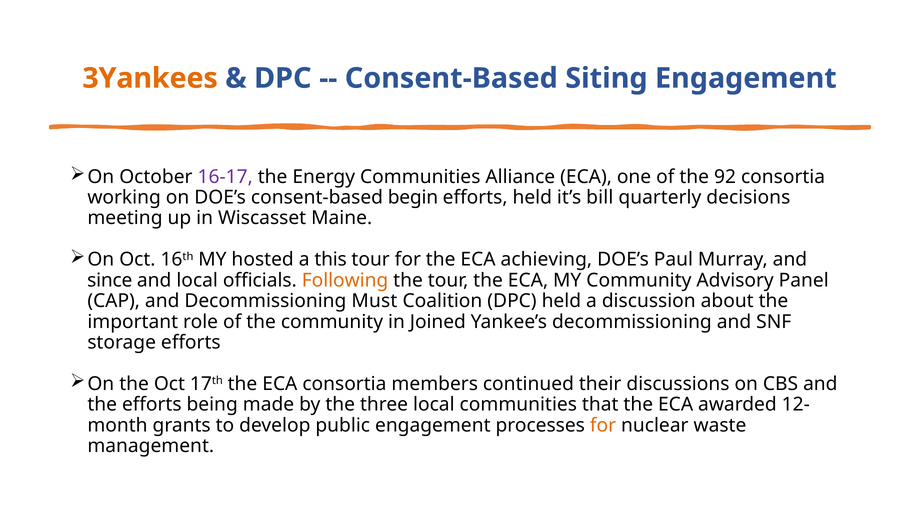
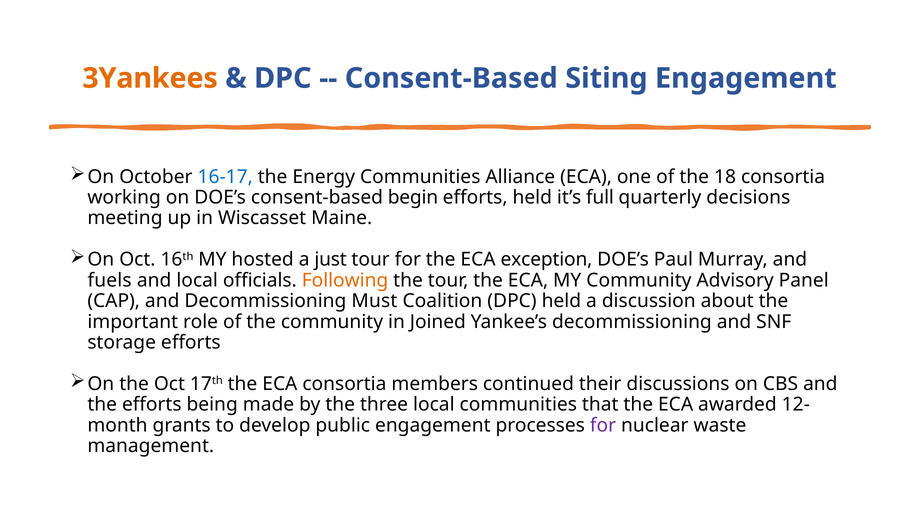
16-17 colour: purple -> blue (225, 177)
92: 92 -> 18 (725, 177)
bill: bill -> full (600, 198)
this: this -> just (331, 260)
achieving: achieving -> exception (546, 260)
since: since -> fuels (110, 281)
for colour: orange -> purple (603, 426)
